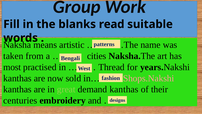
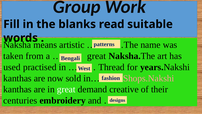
cities: cities -> great (97, 56)
most: most -> used (12, 67)
great colour: light green -> white (66, 89)
demand kanthas: kanthas -> creative (124, 89)
